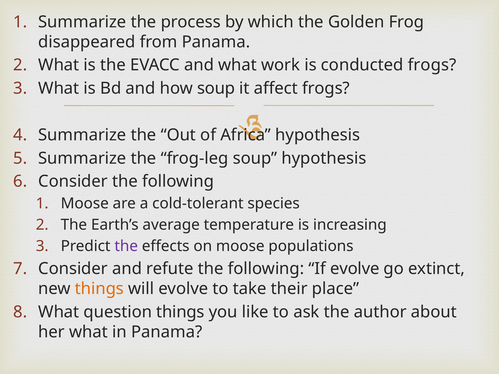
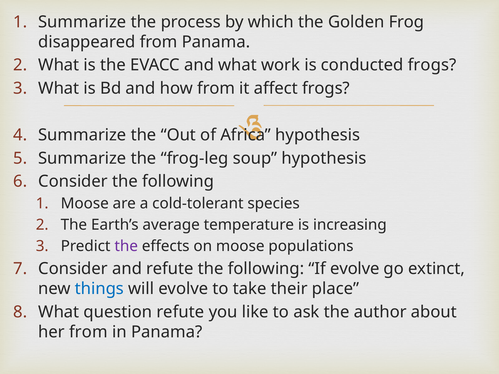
how soup: soup -> from (216, 88)
things colour: orange -> blue (99, 289)
question things: things -> refute (180, 312)
her what: what -> from (88, 332)
